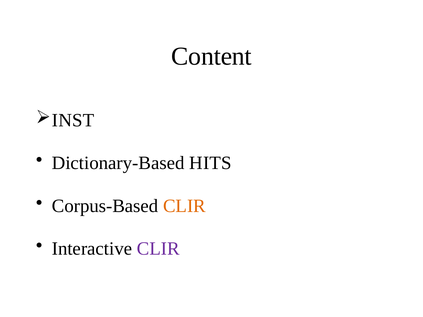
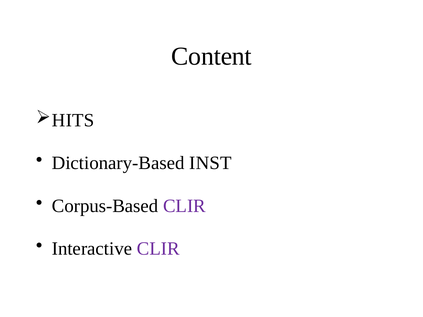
INST: INST -> HITS (73, 120)
HITS: HITS -> INST (210, 163)
CLIR colour: orange -> purple (184, 206)
